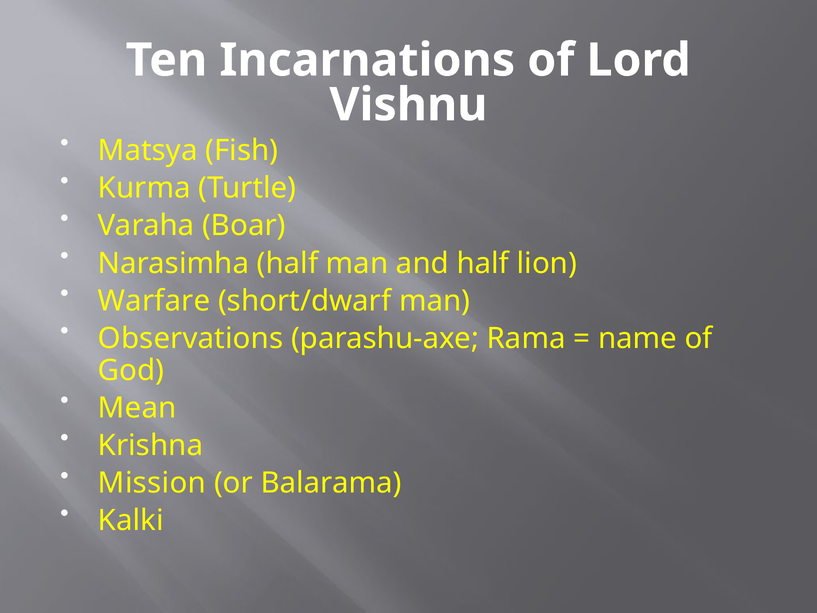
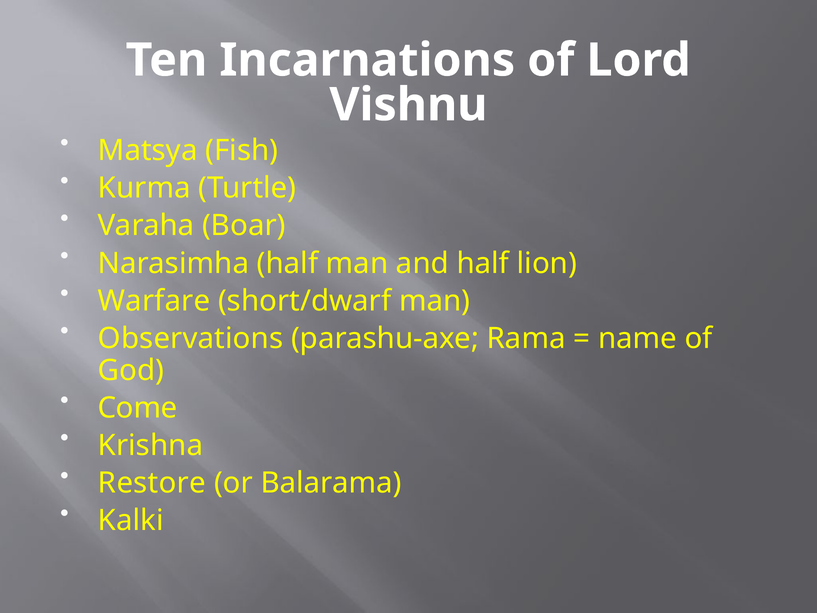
Mean: Mean -> Come (138, 408)
Mission: Mission -> Restore (152, 483)
